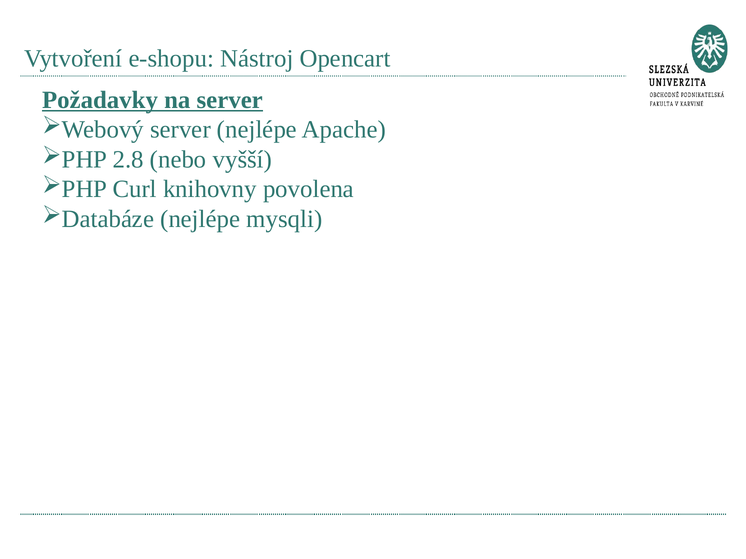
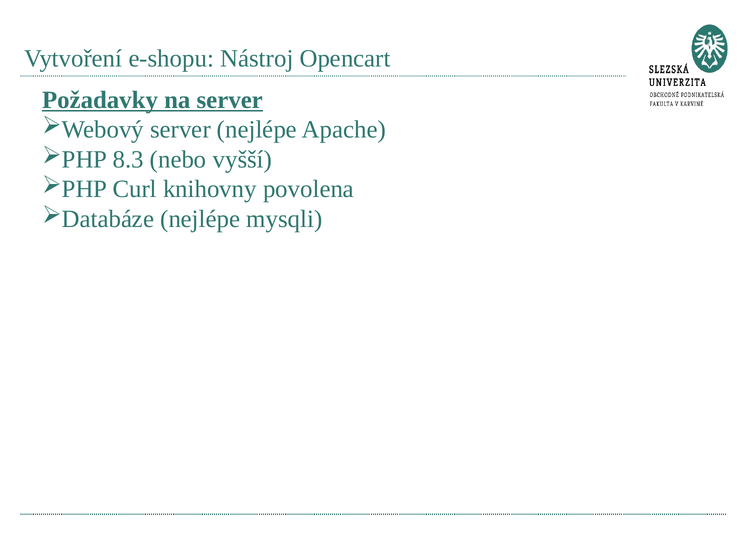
2.8: 2.8 -> 8.3 (128, 160)
